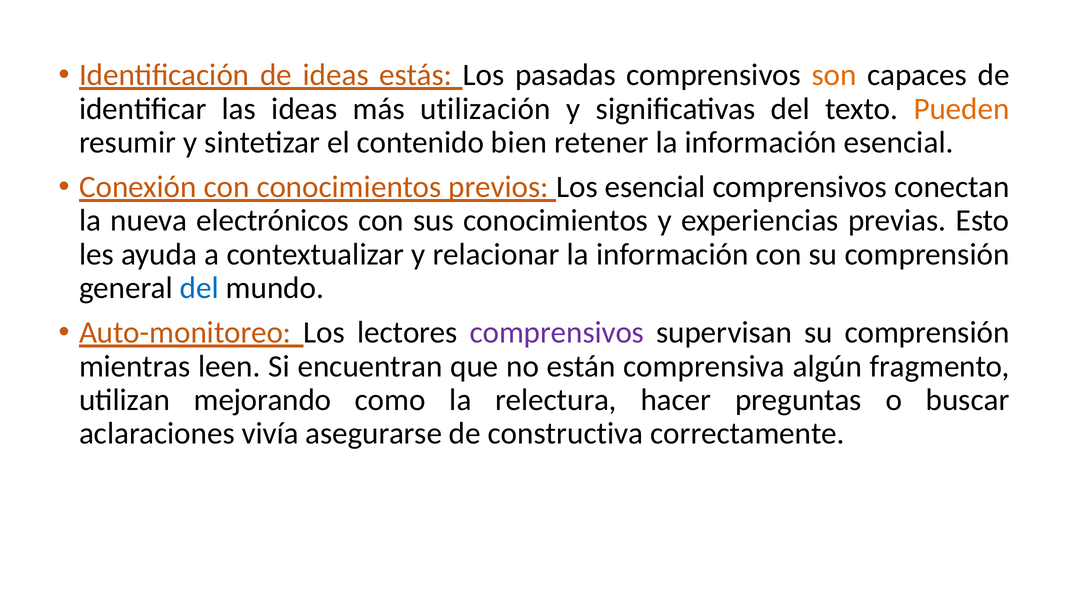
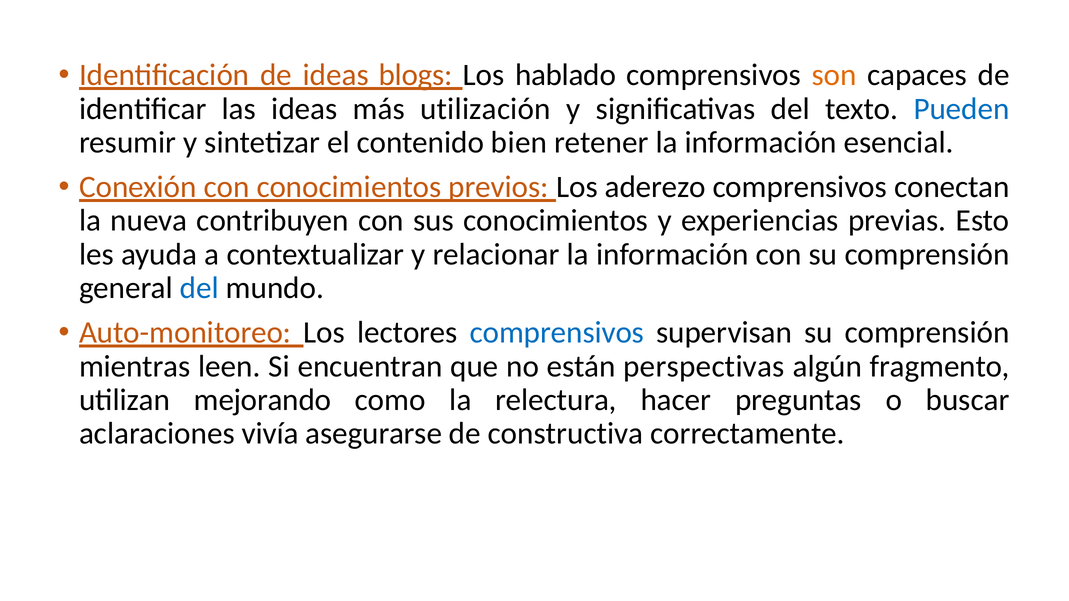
estás: estás -> blogs (416, 75)
pasadas: pasadas -> hablado (566, 75)
Pueden colour: orange -> blue (962, 109)
Los esencial: esencial -> aderezo (655, 187)
electrónicos: electrónicos -> contribuyen (273, 221)
comprensivos colour: purple -> blue (557, 333)
comprensiva: comprensiva -> perspectivas (704, 366)
